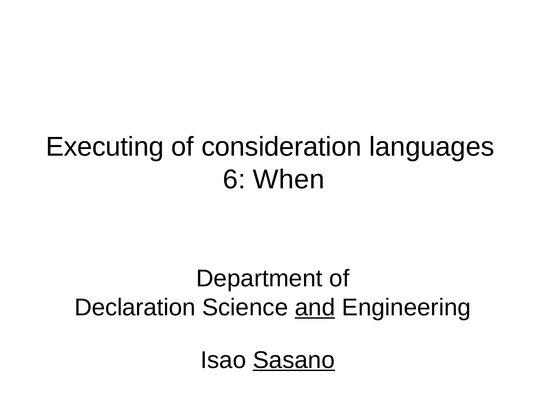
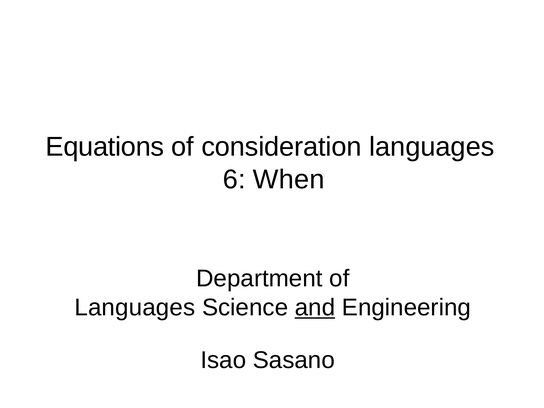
Executing: Executing -> Equations (105, 147)
Declaration: Declaration -> Languages (135, 308)
Sasano underline: present -> none (294, 360)
